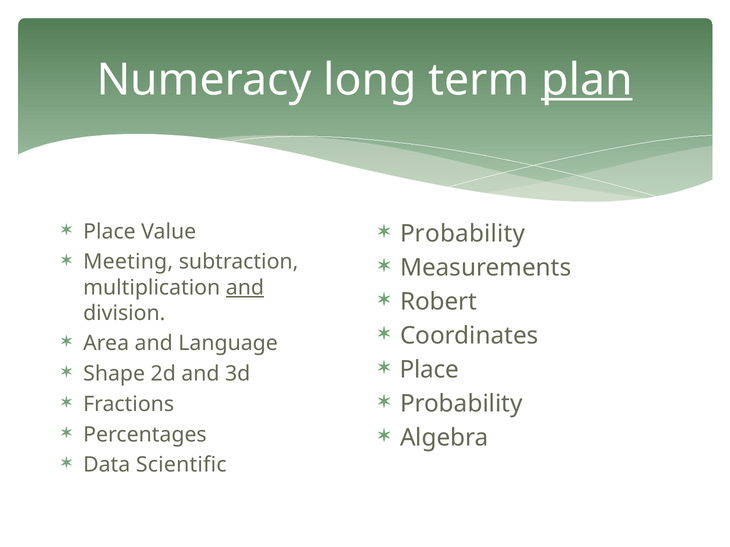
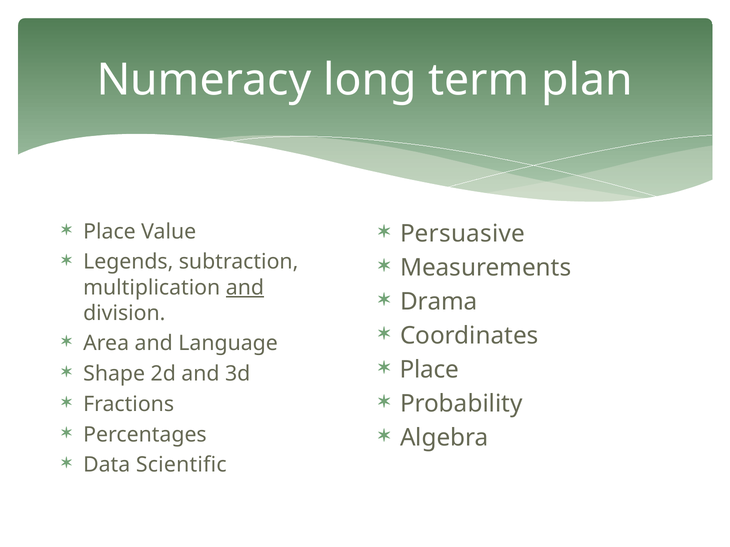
plan underline: present -> none (587, 80)
Probability: Probability -> Persuasive (463, 234)
Meeting: Meeting -> Legends (128, 262)
Robert: Robert -> Drama (439, 302)
